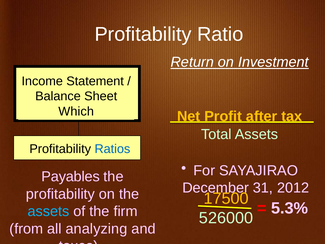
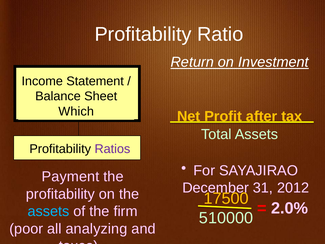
Ratios colour: blue -> purple (112, 149)
Payables: Payables -> Payment (70, 177)
5.3%: 5.3% -> 2.0% (290, 208)
526000: 526000 -> 510000 (226, 218)
from: from -> poor (26, 229)
